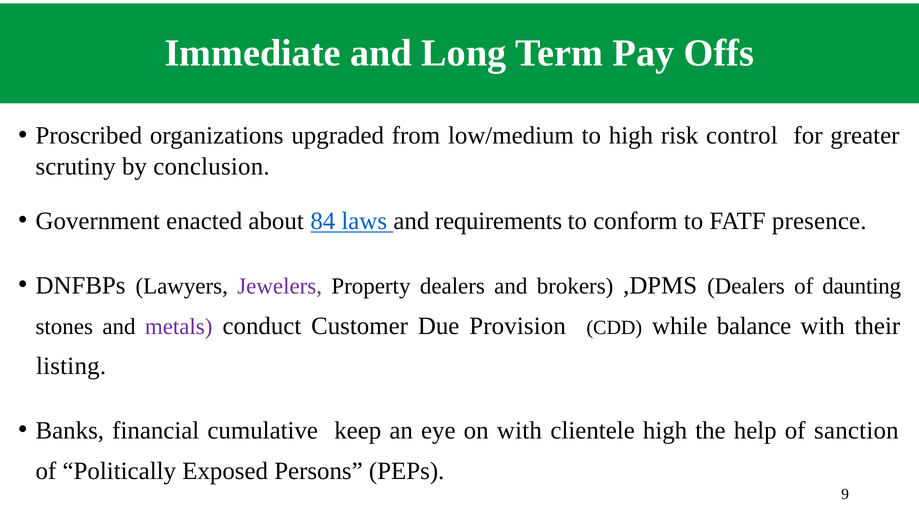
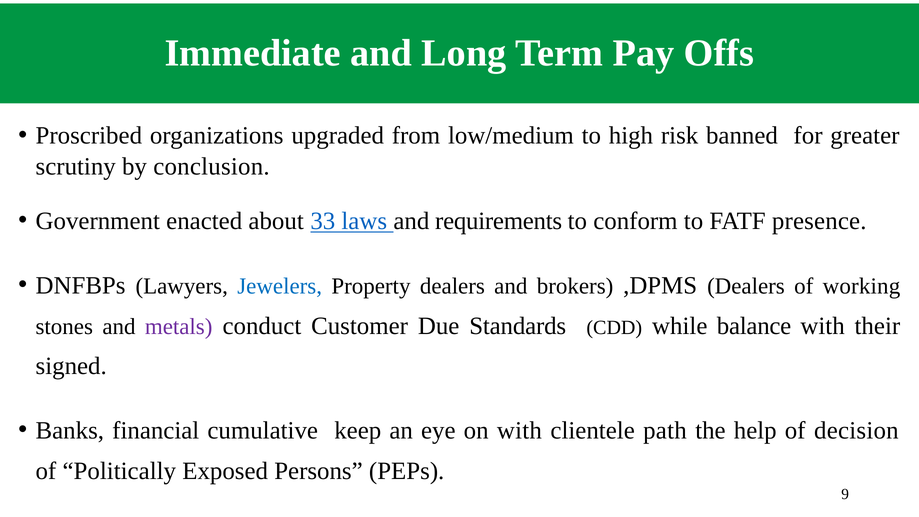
control: control -> banned (742, 136)
84: 84 -> 33 (323, 221)
Jewelers colour: purple -> blue (280, 286)
daunting: daunting -> working (861, 286)
Provision: Provision -> Standards (518, 326)
listing: listing -> signed (71, 366)
clientele high: high -> path (665, 430)
sanction: sanction -> decision (856, 430)
